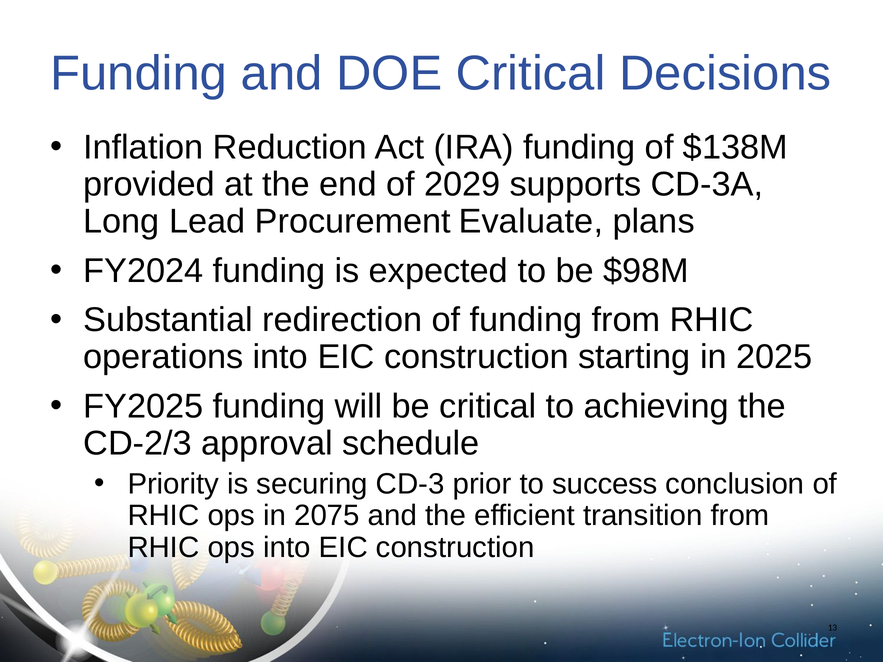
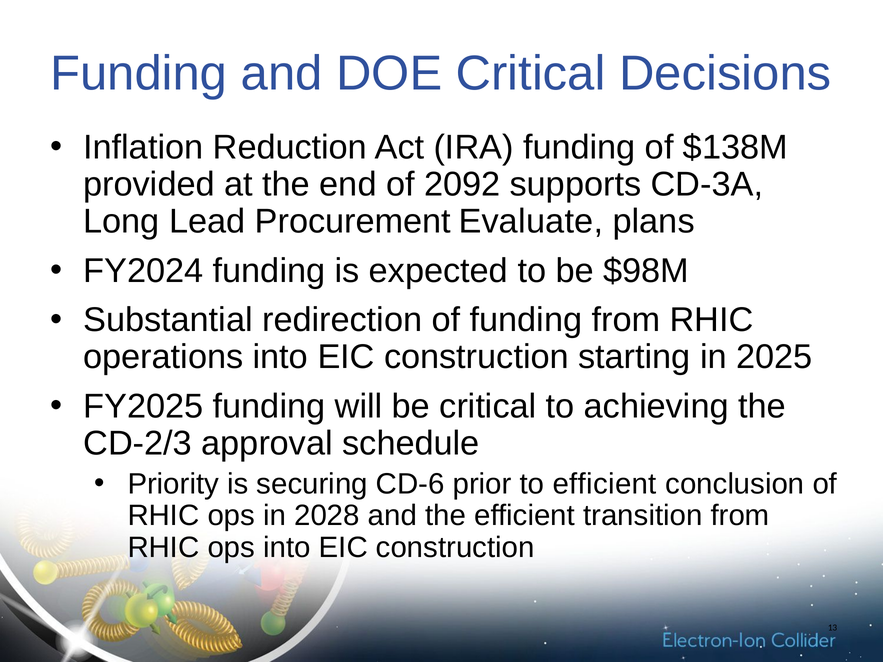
2029: 2029 -> 2092 (462, 185)
CD-3: CD-3 -> CD-6 (410, 484)
to success: success -> efficient (605, 484)
2075: 2075 -> 2028 (327, 516)
